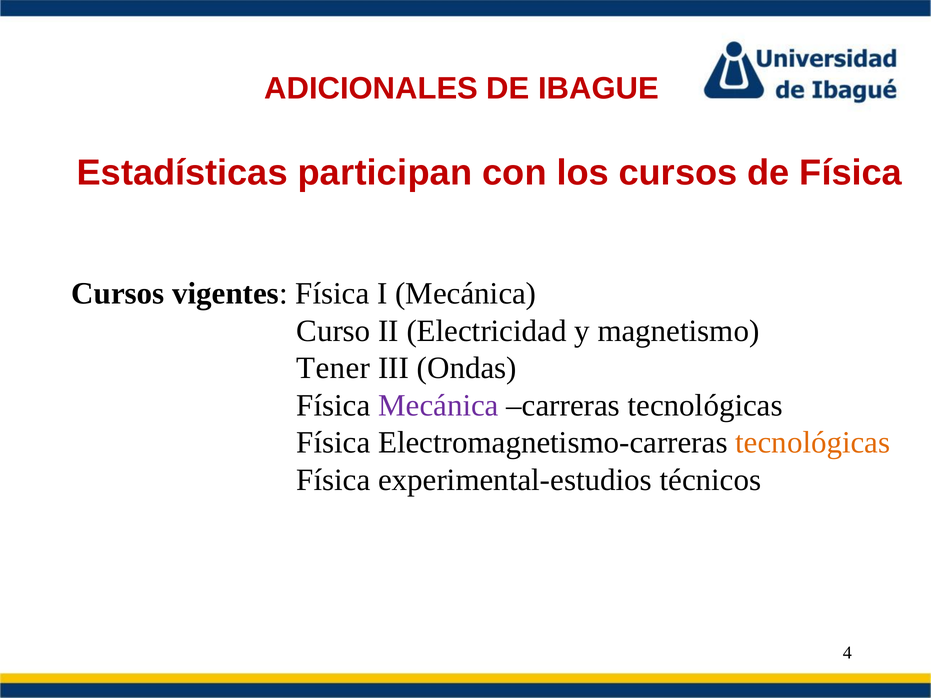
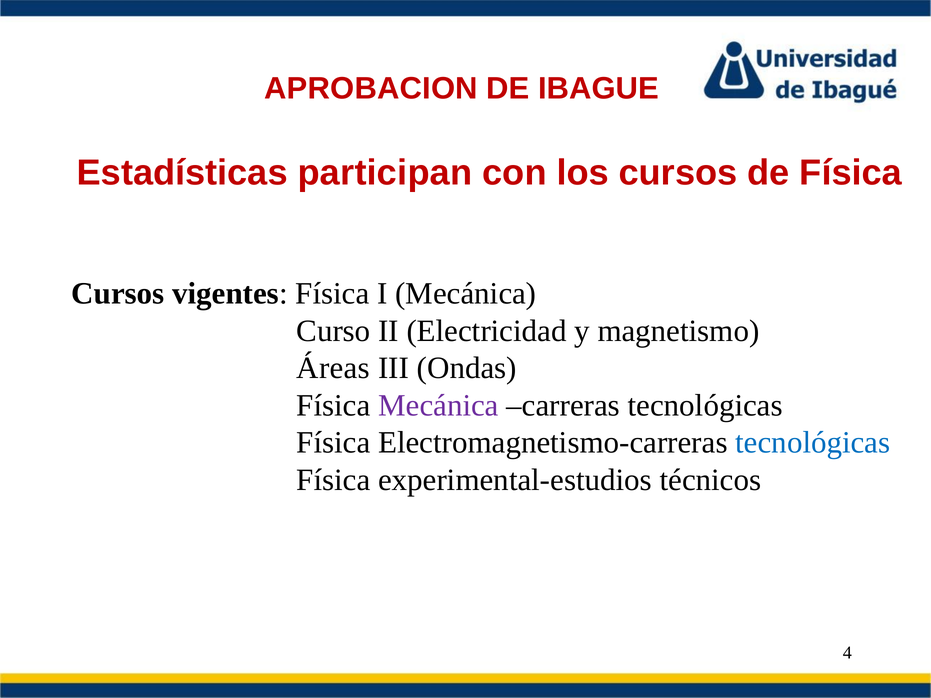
ADICIONALES: ADICIONALES -> APROBACION (371, 89)
Tener: Tener -> Áreas (333, 368)
tecnológicas colour: orange -> blue (813, 443)
